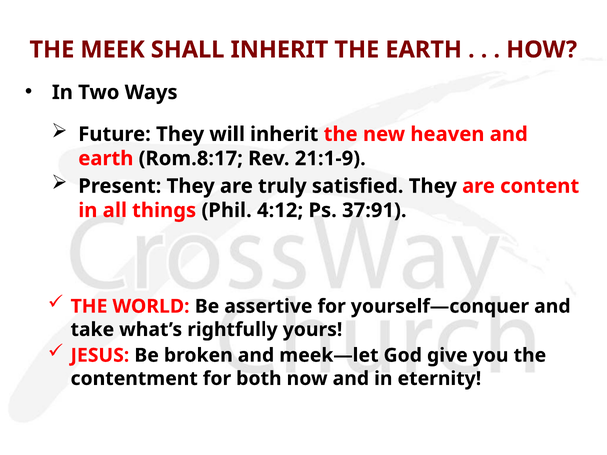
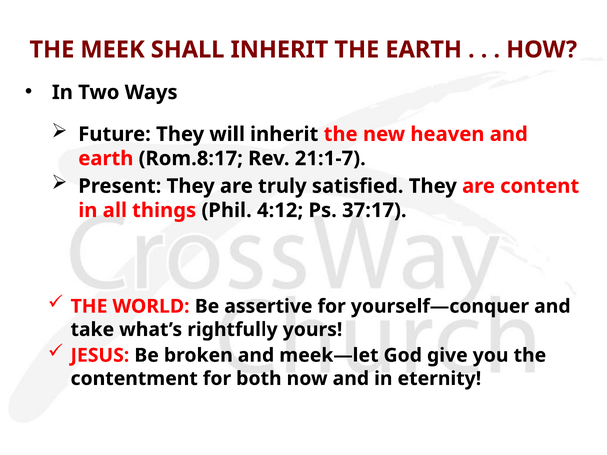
21:1-9: 21:1-9 -> 21:1-7 (330, 159)
37:91: 37:91 -> 37:17 (374, 211)
